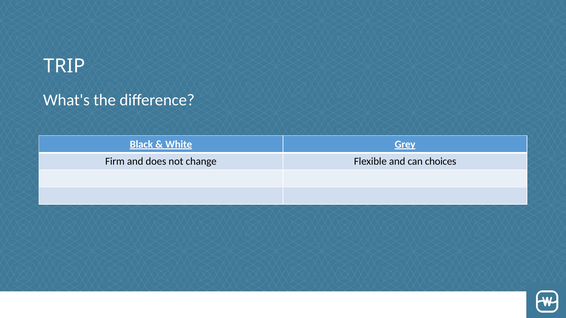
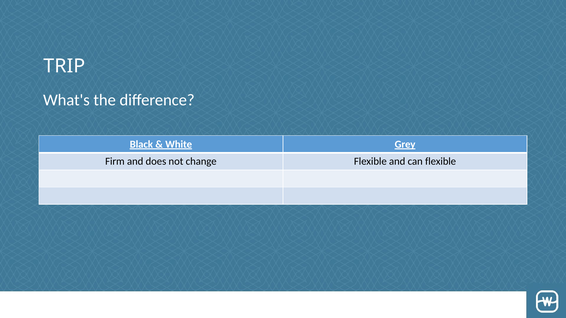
can choices: choices -> flexible (441, 162)
